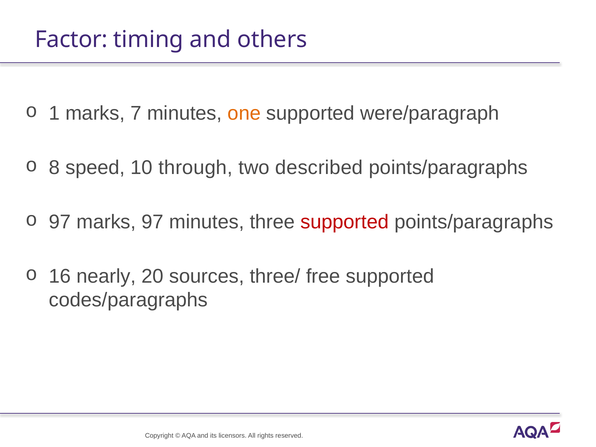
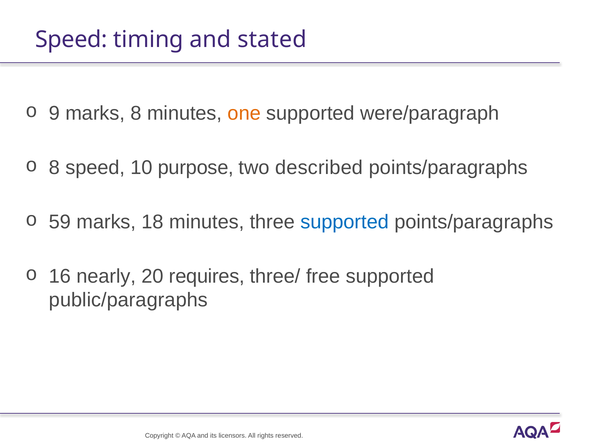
Factor: Factor -> Speed (71, 40)
others: others -> stated (272, 40)
1: 1 -> 9 (54, 113)
marks 7: 7 -> 8 (136, 113)
through: through -> purpose (196, 168)
97: 97 -> 59 (60, 222)
marks 97: 97 -> 18 (153, 222)
supported colour: red -> blue (345, 222)
sources: sources -> requires (207, 276)
codes/paragraphs: codes/paragraphs -> public/paragraphs (128, 300)
